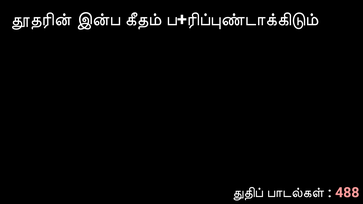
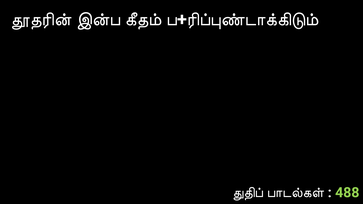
488 colour: pink -> light green (347, 193)
